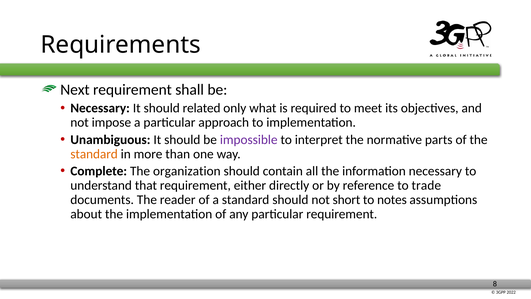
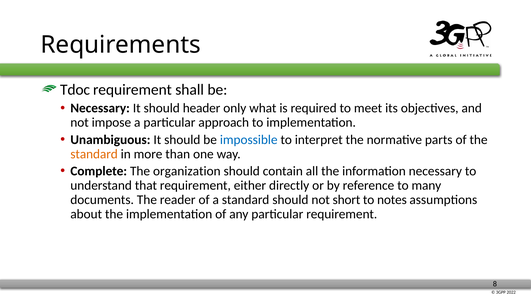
Next: Next -> Tdoc (75, 90)
related: related -> header (202, 108)
impossible colour: purple -> blue (249, 140)
trade: trade -> many (426, 185)
